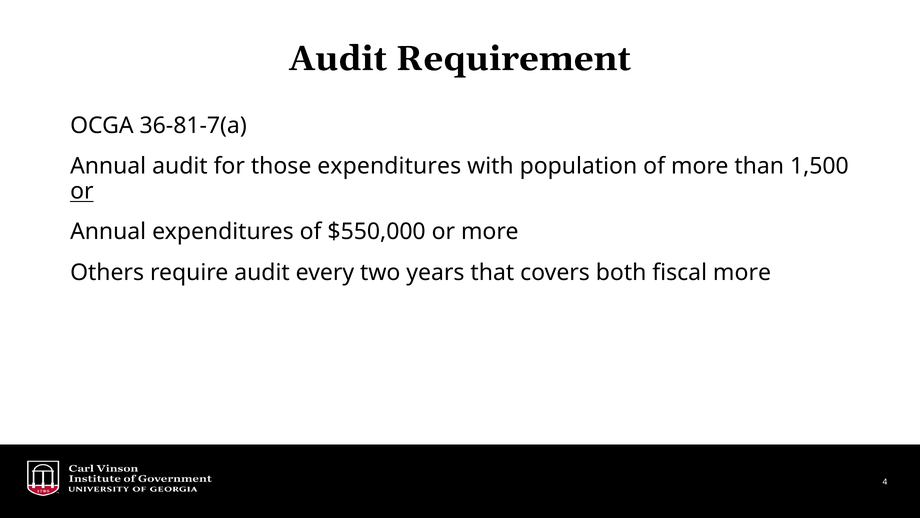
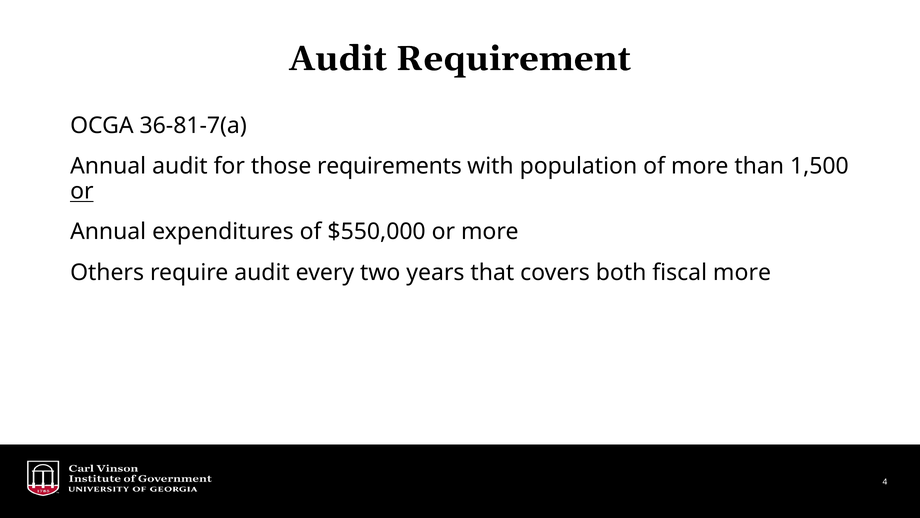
those expenditures: expenditures -> requirements (389, 166)
